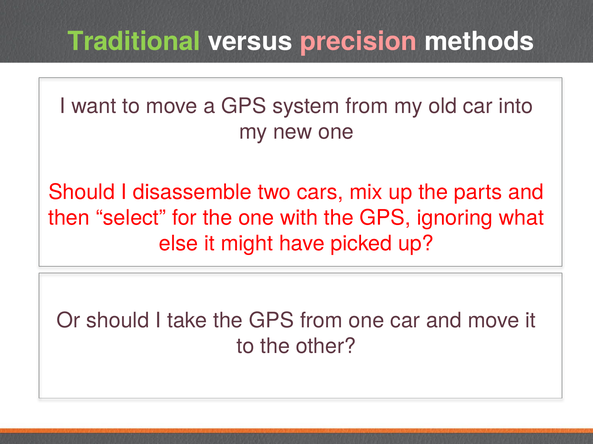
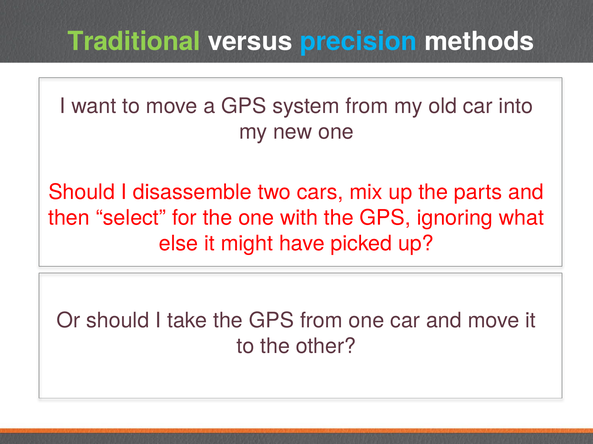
precision colour: pink -> light blue (358, 41)
